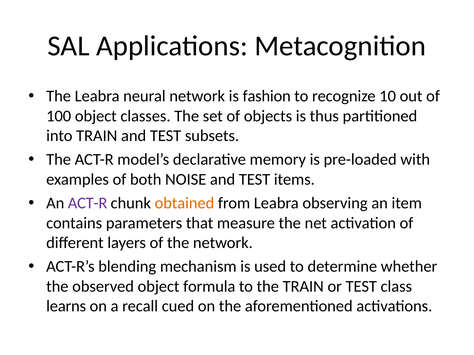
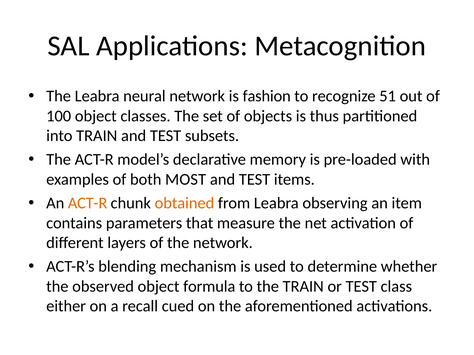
10: 10 -> 51 (388, 96)
NOISE: NOISE -> MOST (186, 180)
ACT-R colour: purple -> orange (88, 204)
learns: learns -> either (66, 306)
